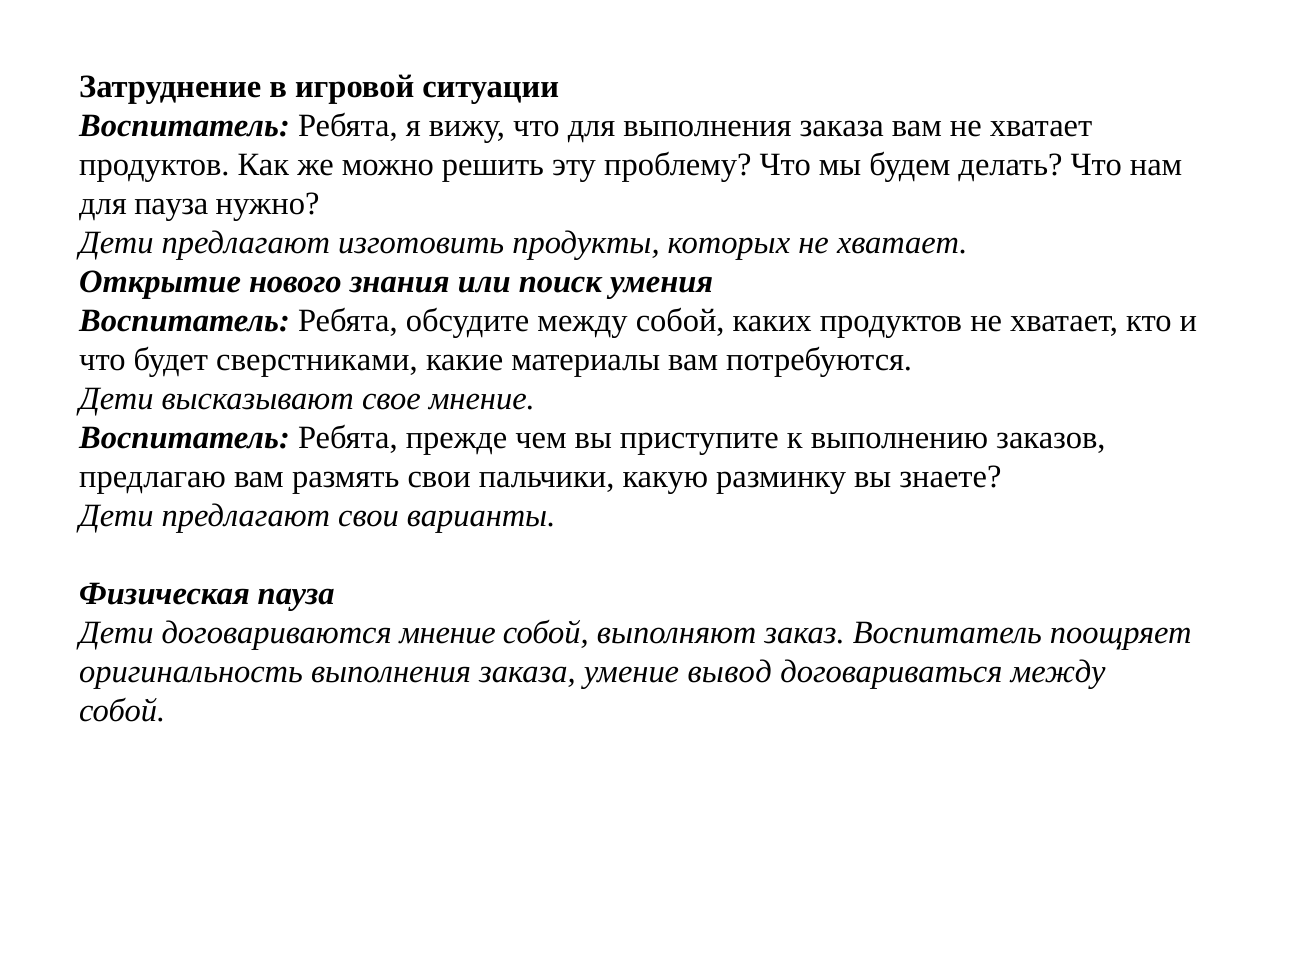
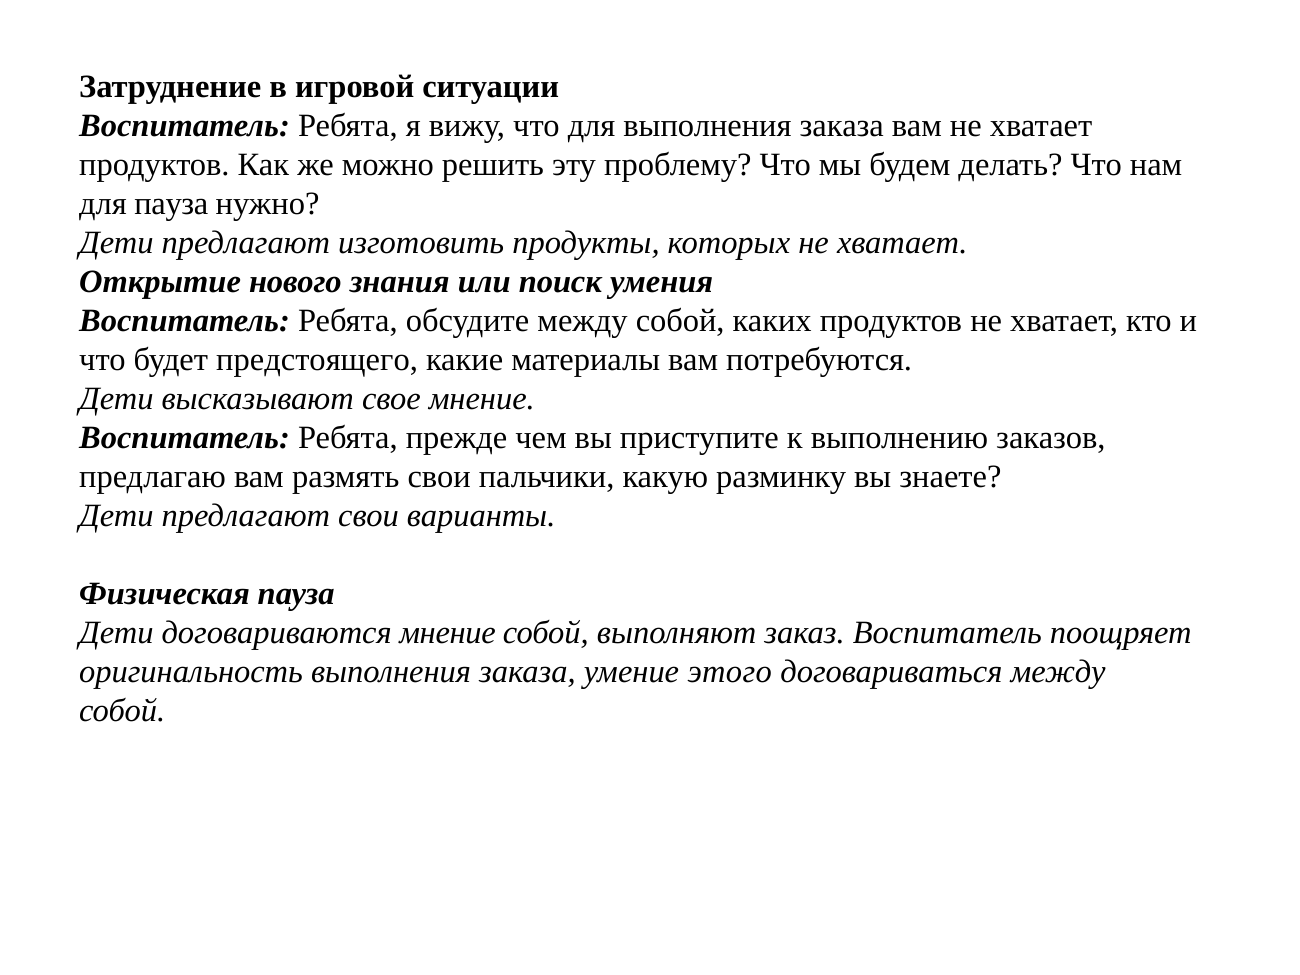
сверстниками: сверстниками -> предстоящего (317, 359)
вывод: вывод -> этого (730, 671)
